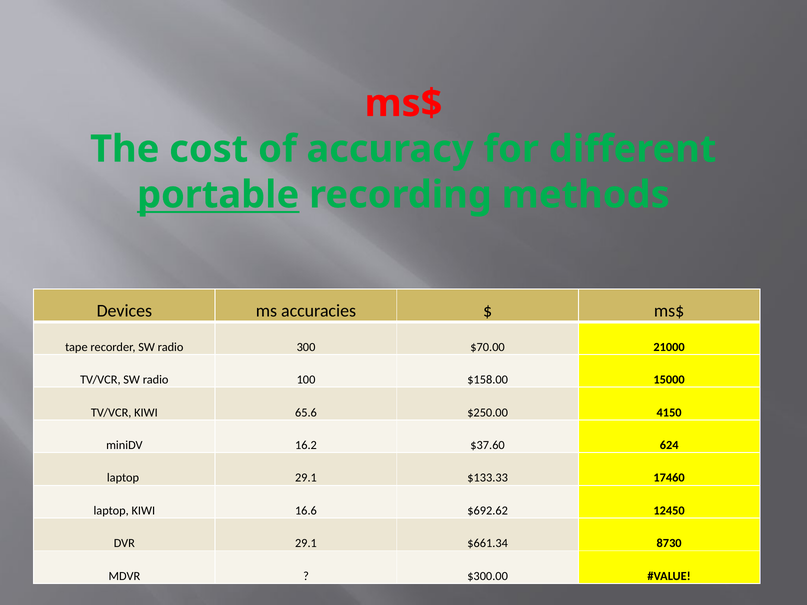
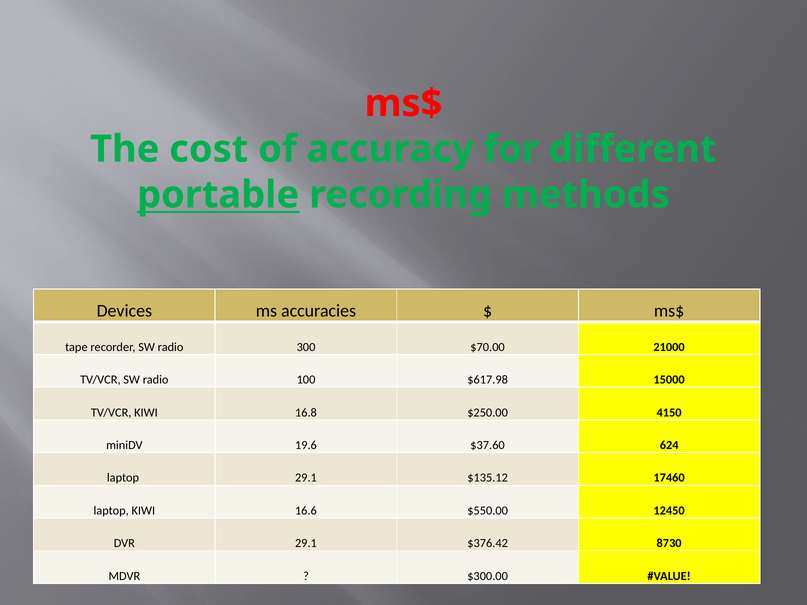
$158.00: $158.00 -> $617.98 (488, 380)
65.6: 65.6 -> 16.8 (306, 413)
16.2: 16.2 -> 19.6 (306, 445)
$133.33: $133.33 -> $135.12 (488, 478)
$692.62: $692.62 -> $550.00 (488, 511)
$661.34: $661.34 -> $376.42 (488, 544)
